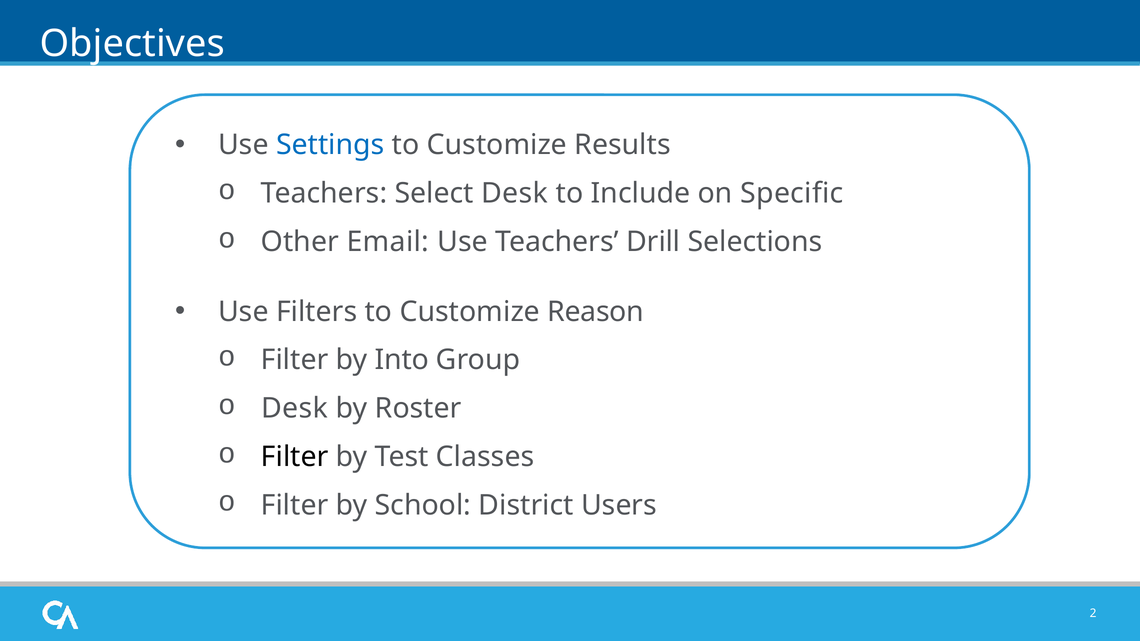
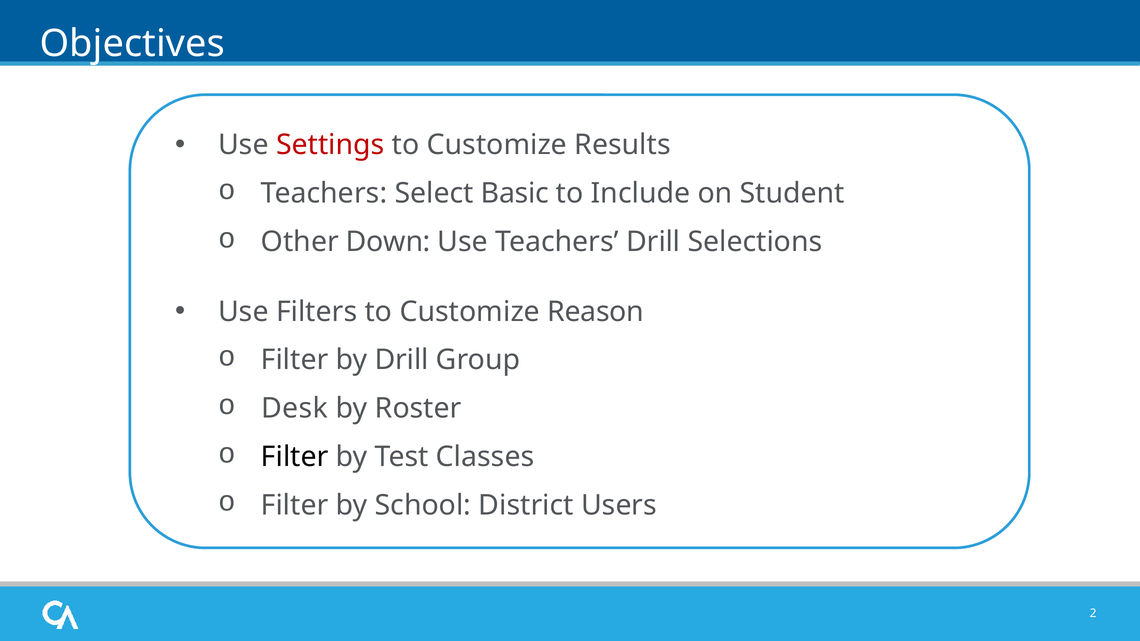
Settings colour: blue -> red (330, 145)
Select Desk: Desk -> Basic (515, 194)
Specific: Specific -> Student (792, 194)
Email: Email -> Down (388, 242)
by Into: Into -> Drill (402, 360)
